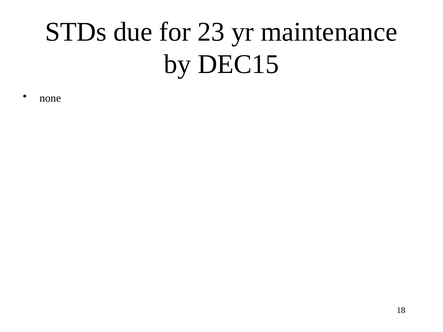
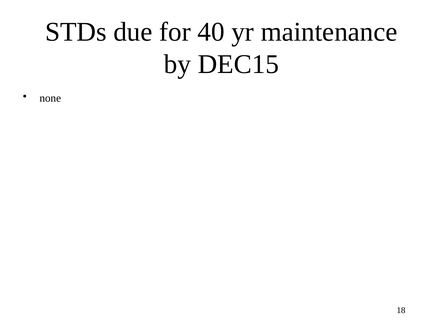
23: 23 -> 40 (211, 32)
